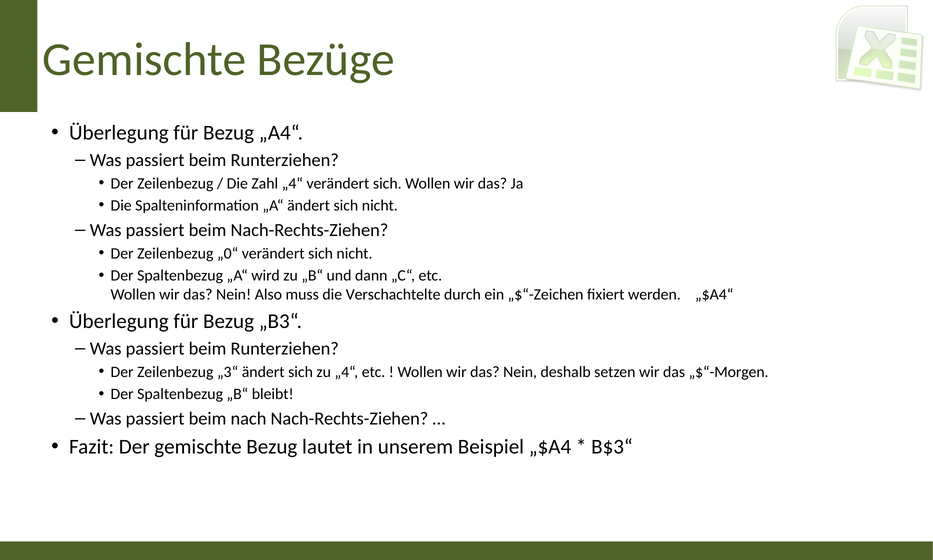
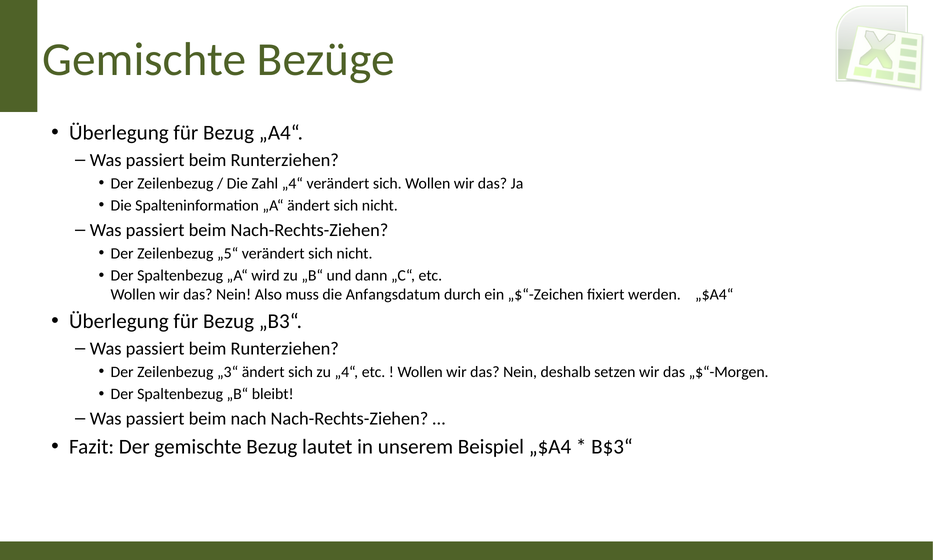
„0“: „0“ -> „5“ (228, 253)
Verschachtelte: Verschachtelte -> Anfangsdatum (393, 295)
